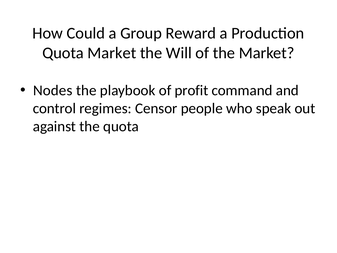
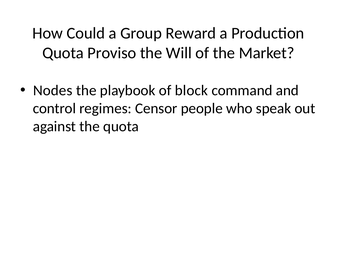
Quota Market: Market -> Proviso (112, 53)
profit: profit -> block (191, 90)
